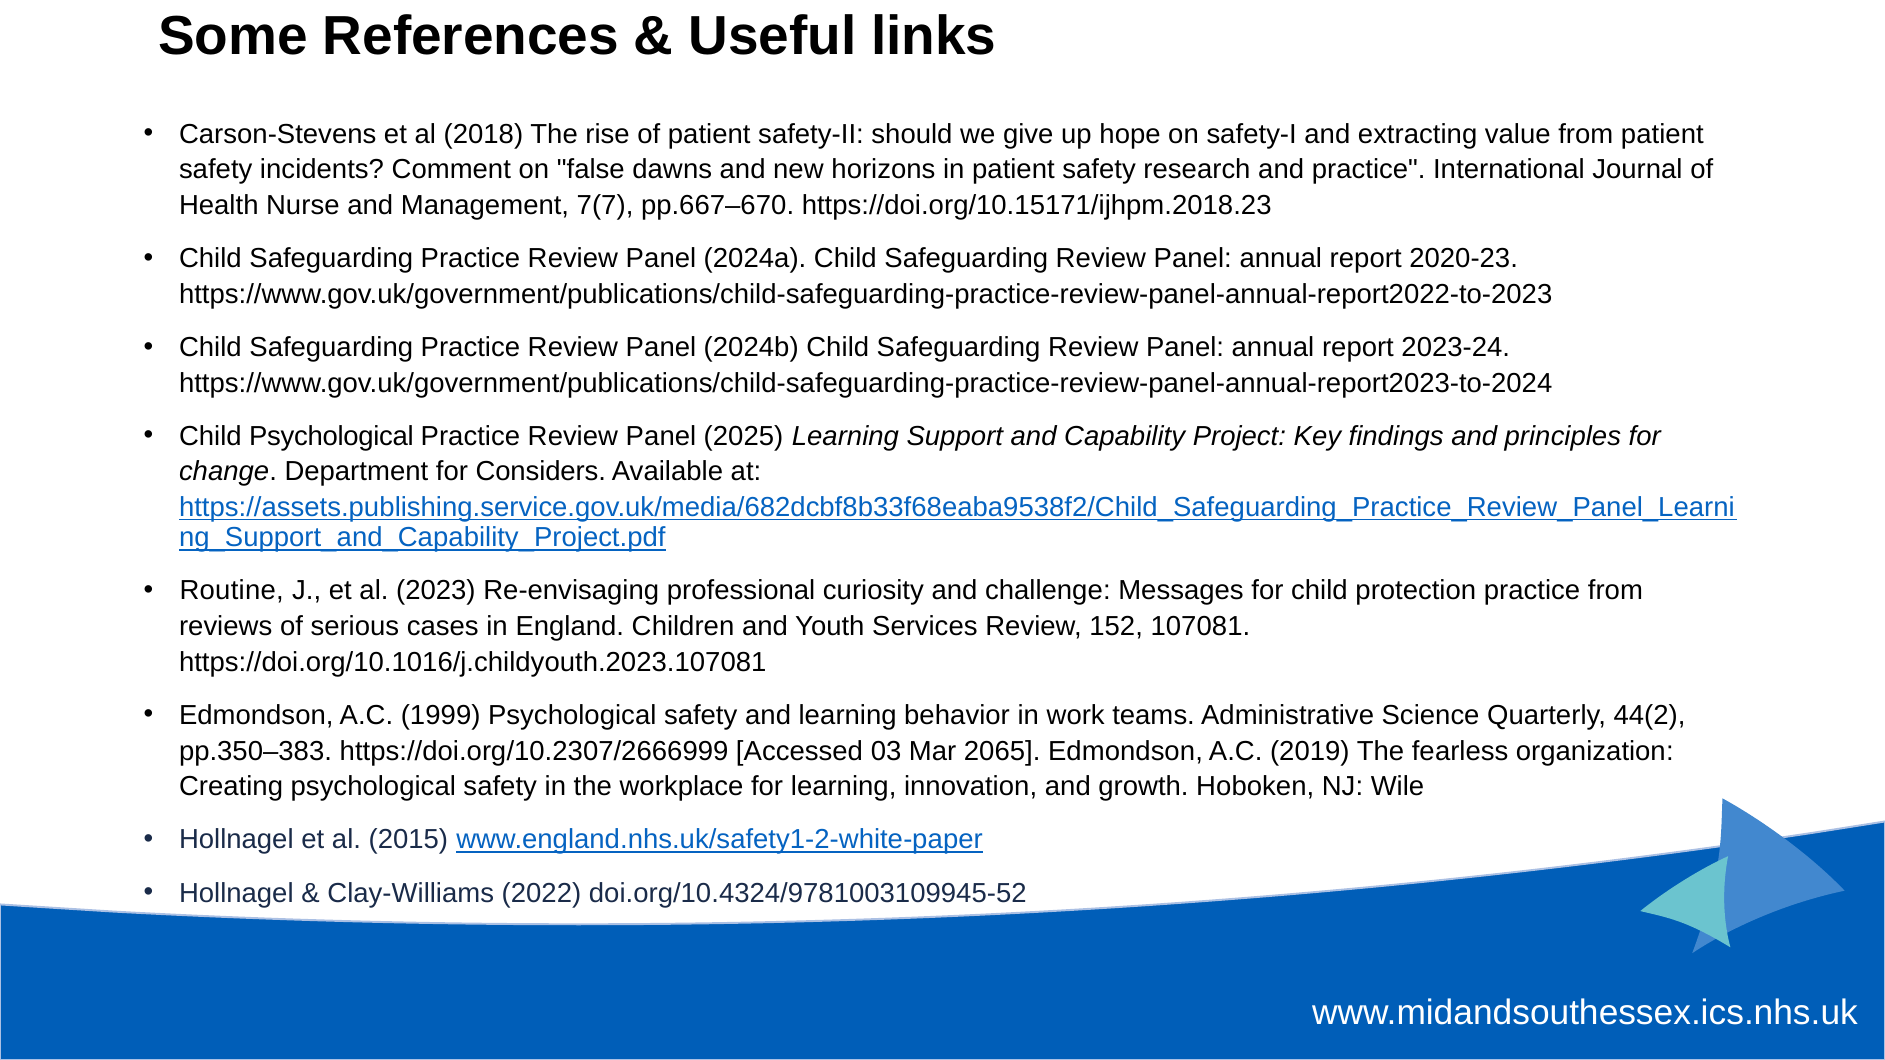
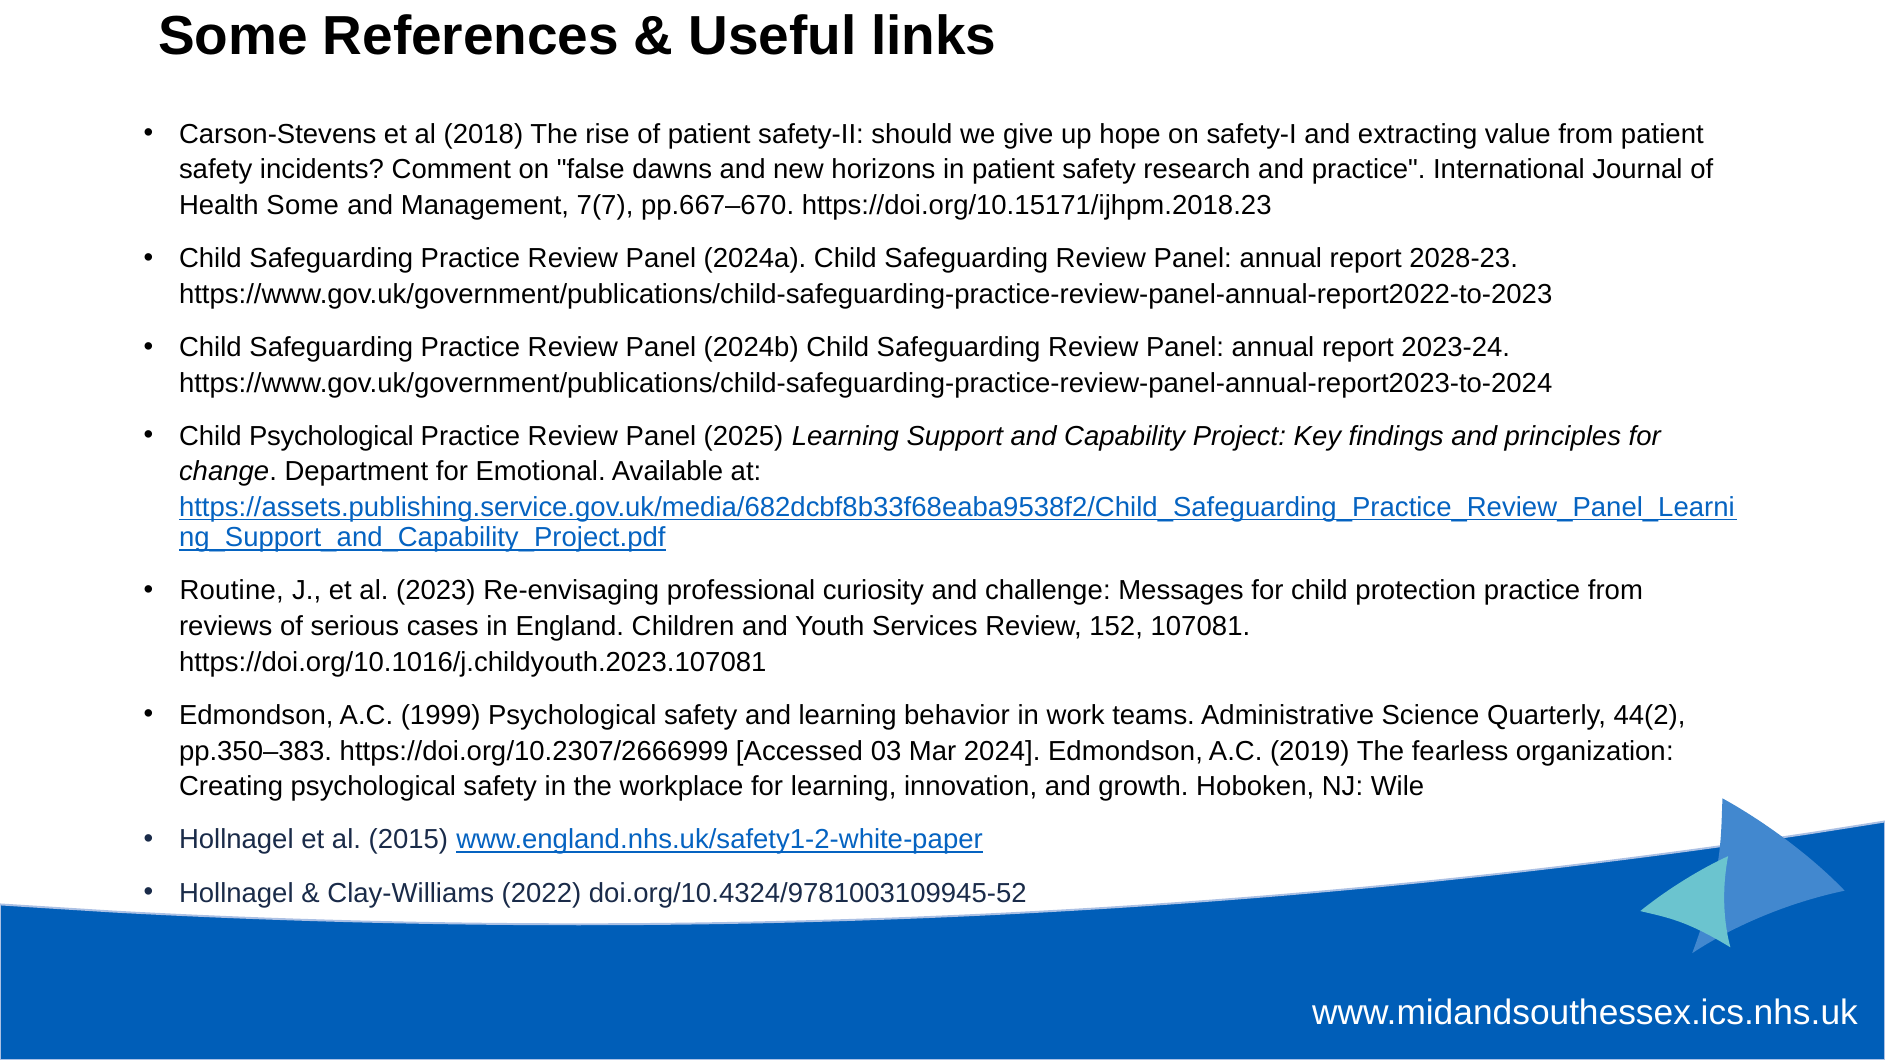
Health Nurse: Nurse -> Some (303, 205)
2020-23: 2020-23 -> 2028-23 (1464, 259)
Considers: Considers -> Emotional (541, 472)
2065: 2065 -> 2024 (1002, 751)
